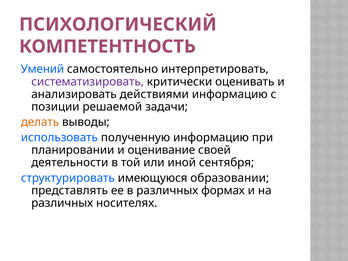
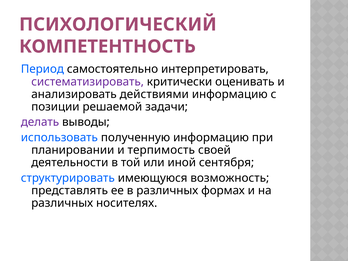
Умений: Умений -> Период (42, 69)
делать colour: orange -> purple (40, 122)
оценивание: оценивание -> терпимость (161, 150)
образовании: образовании -> возможность (230, 178)
